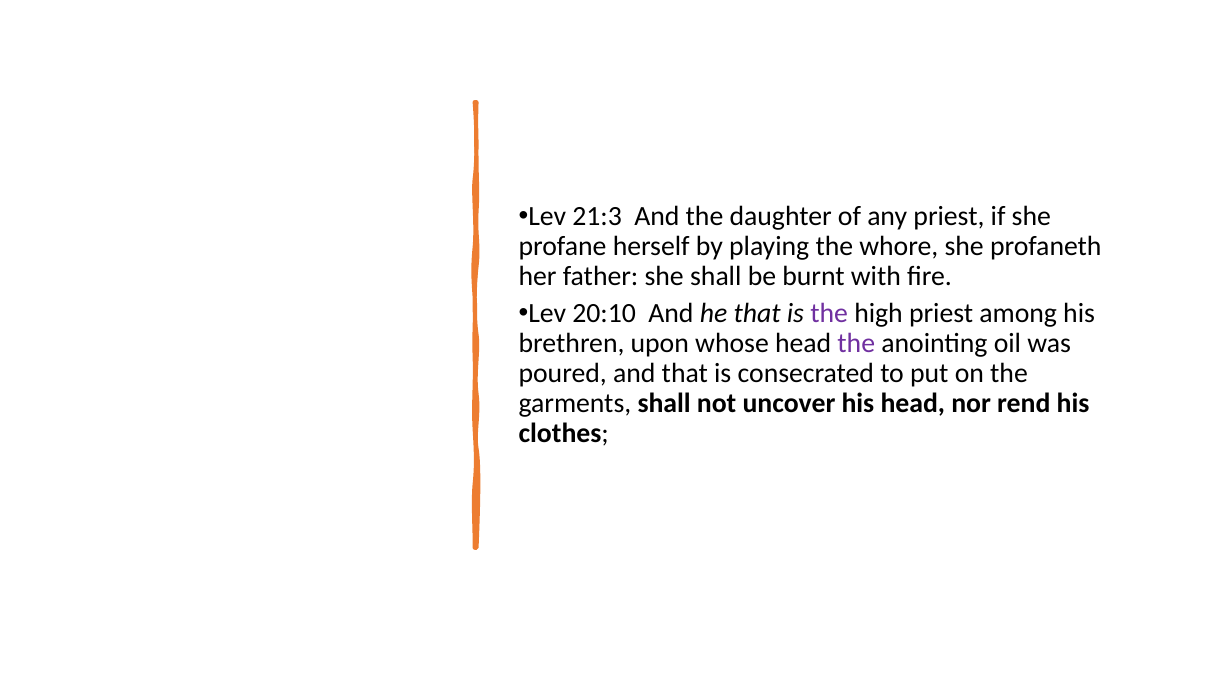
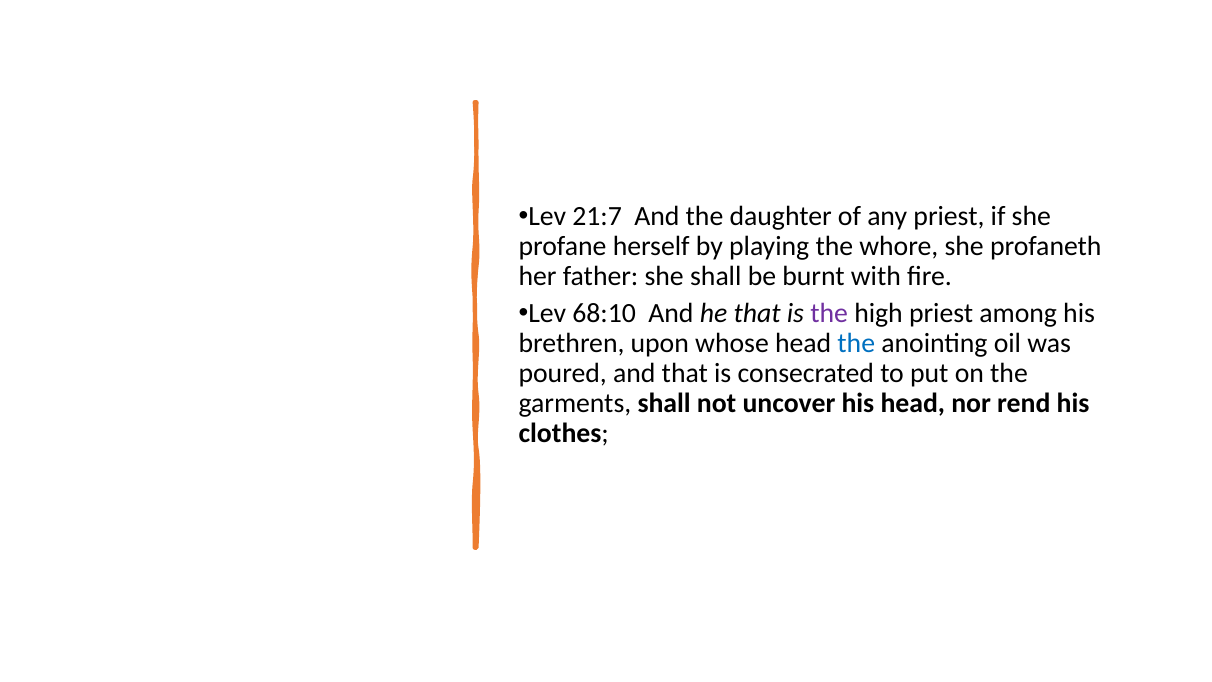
21:3: 21:3 -> 21:7 (597, 216)
20:10: 20:10 -> 68:10 (604, 313)
the colour: purple -> blue (856, 343)
